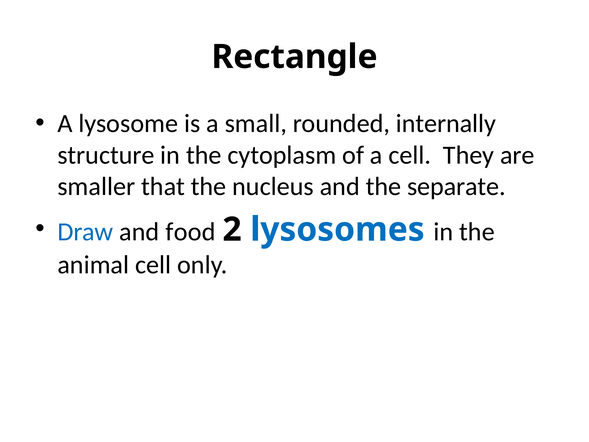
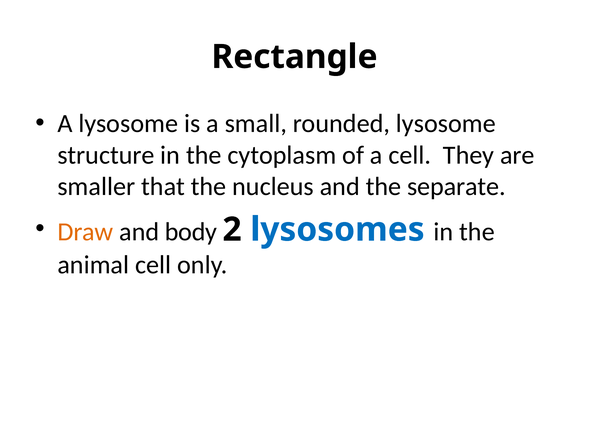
rounded internally: internally -> lysosome (446, 124)
Draw colour: blue -> orange (85, 232)
food: food -> body (191, 232)
